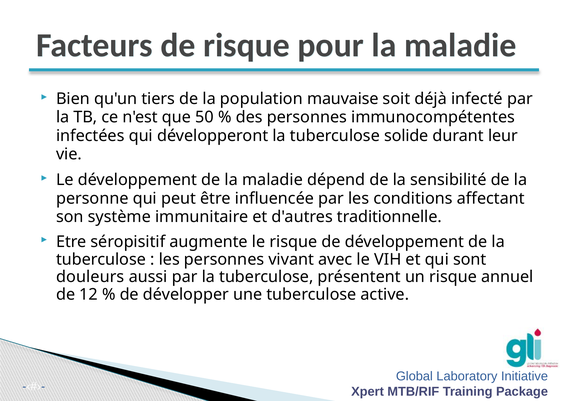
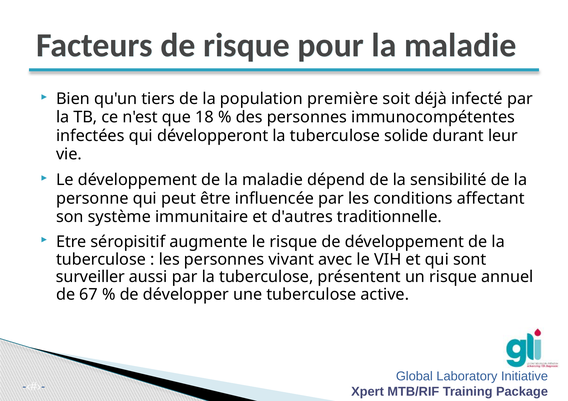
mauvaise: mauvaise -> première (343, 99)
50: 50 -> 18 (205, 117)
douleurs: douleurs -> surveiller (90, 277)
12: 12 -> 67 (89, 294)
